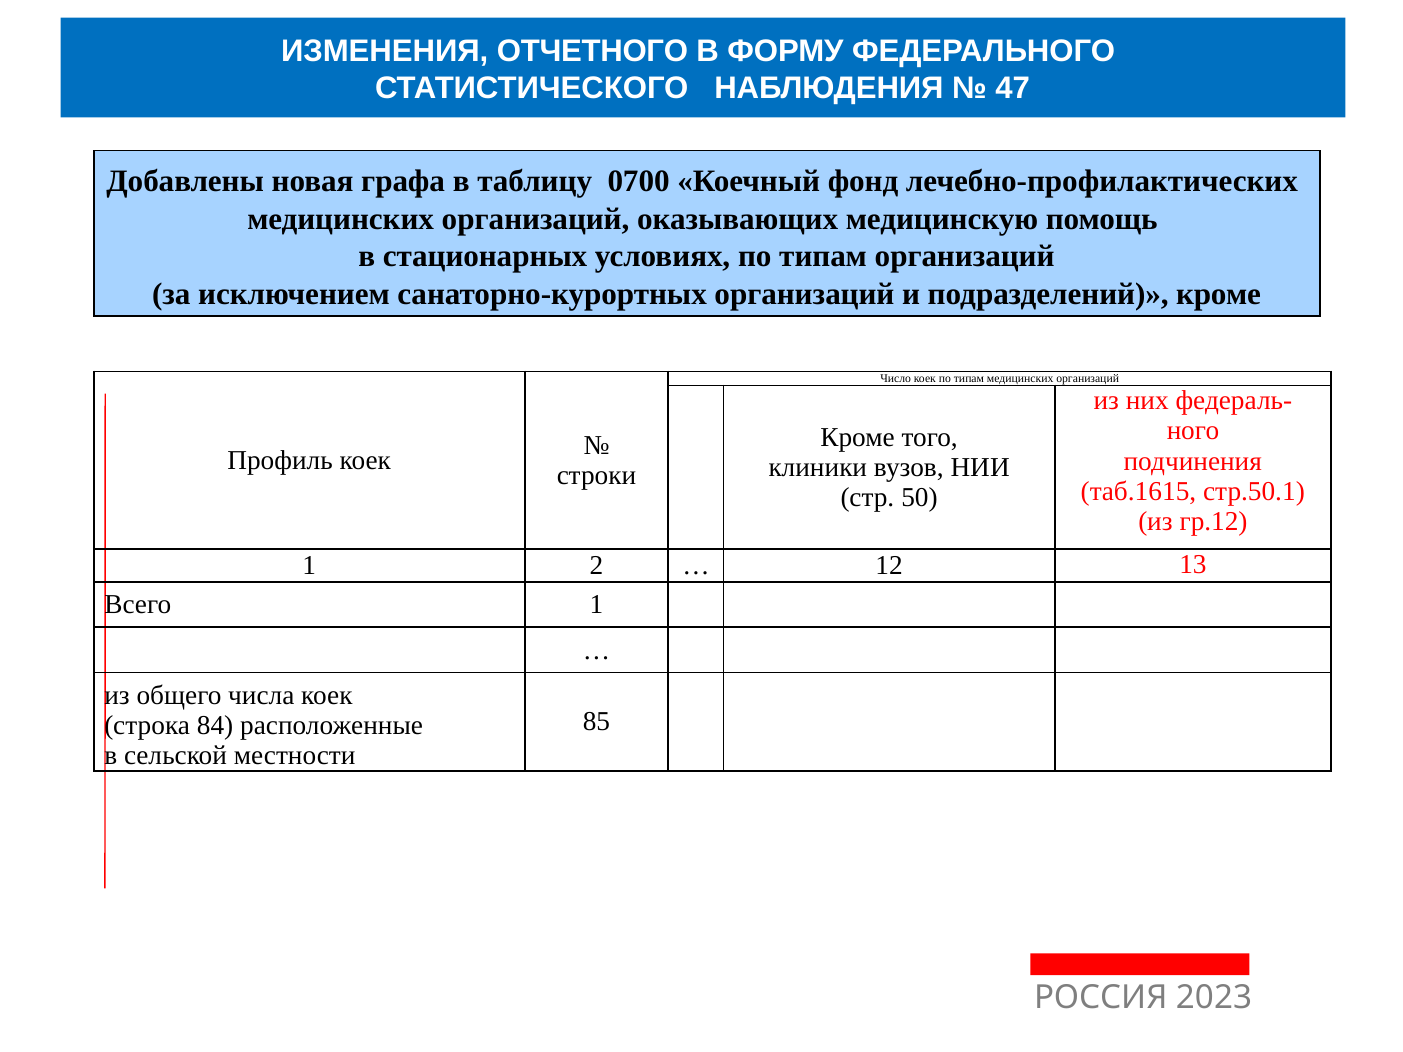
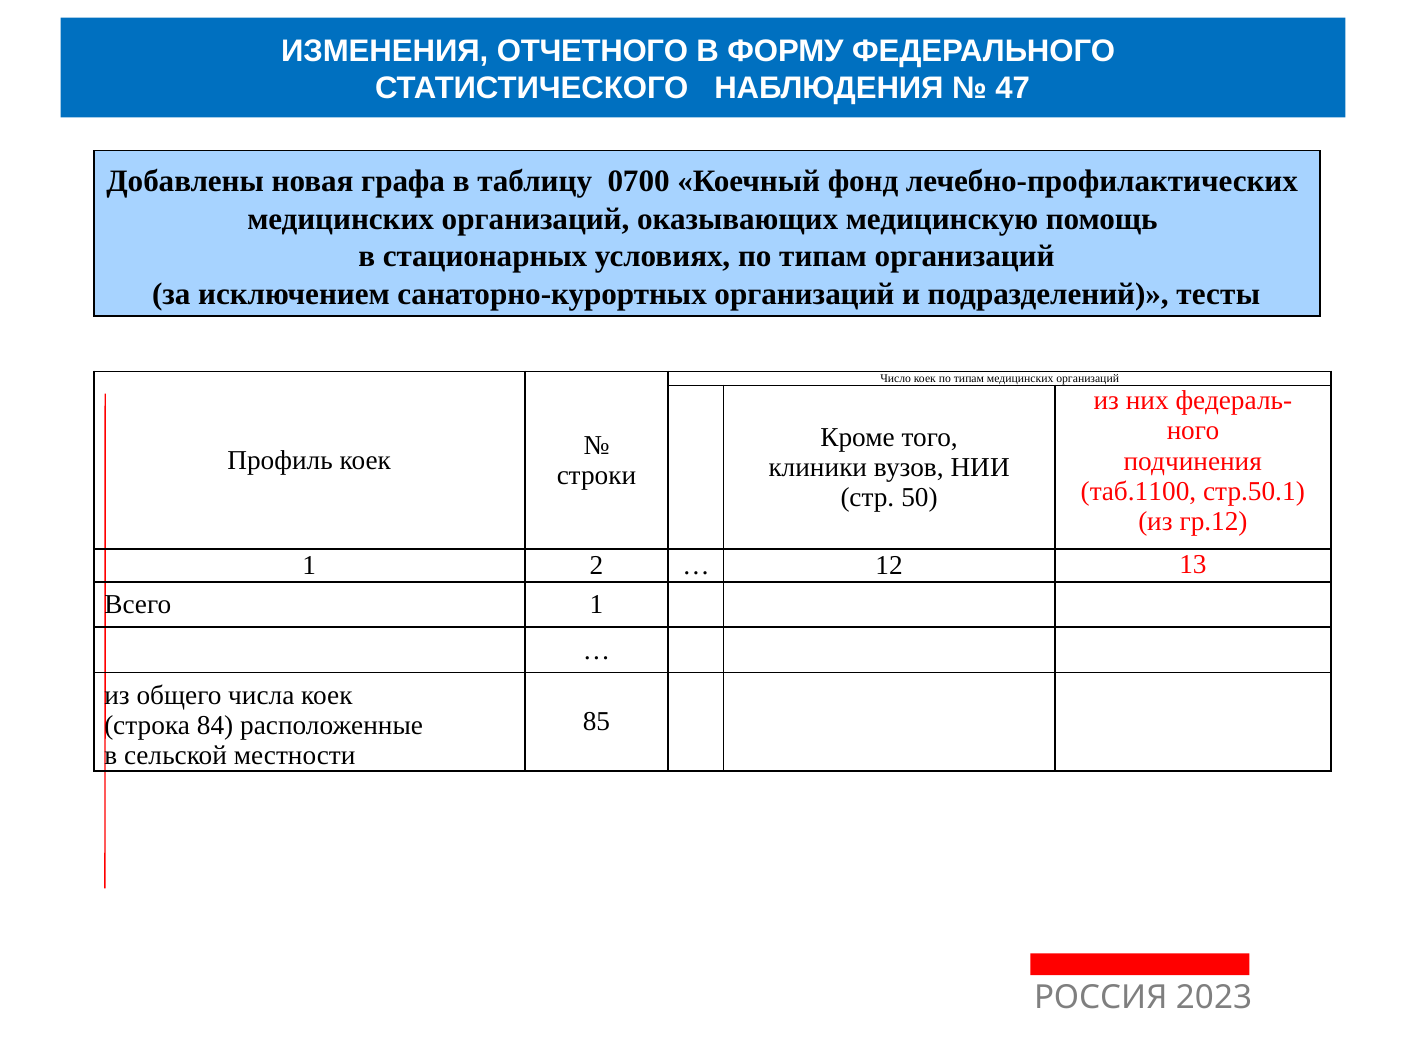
подразделений кроме: кроме -> тесты (1218, 294)
таб.1615: таб.1615 -> таб.1100 (1139, 491)
